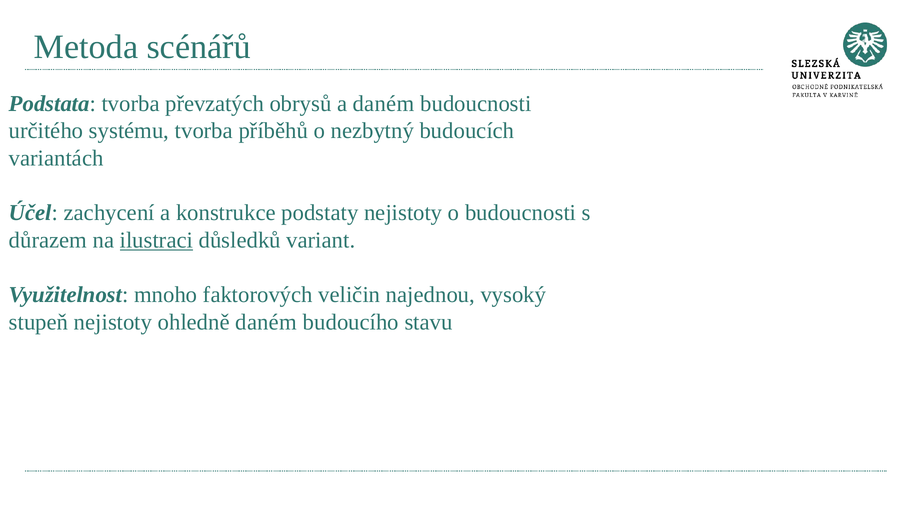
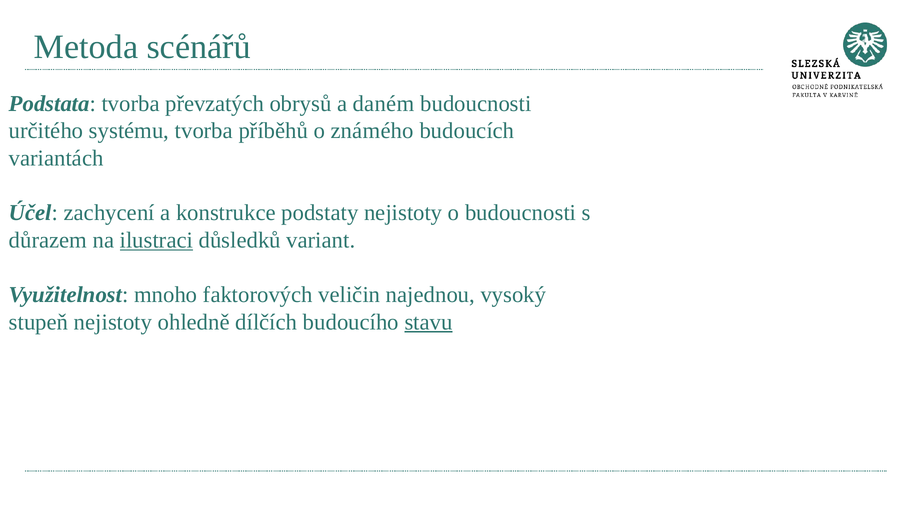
nezbytný: nezbytný -> známého (372, 131)
ohledně daném: daném -> dílčích (266, 322)
stavu underline: none -> present (429, 322)
